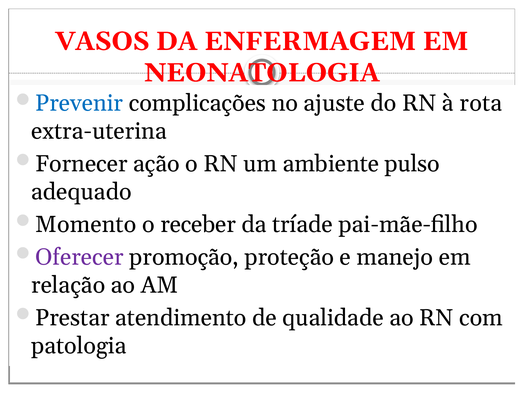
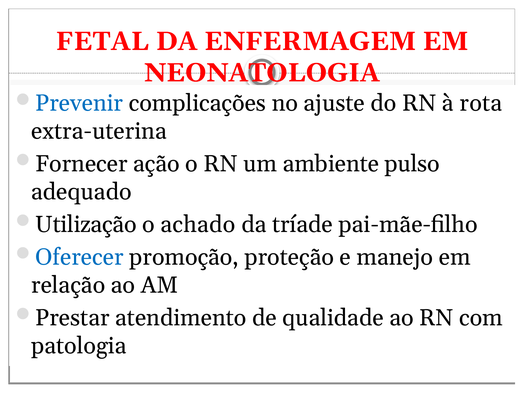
VASOS: VASOS -> FETAL (102, 41)
Momento: Momento -> Utilização (86, 225)
receber: receber -> achado (198, 225)
Oferecer colour: purple -> blue (79, 257)
